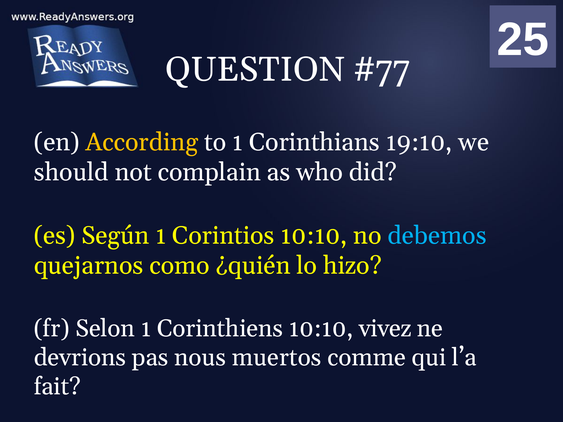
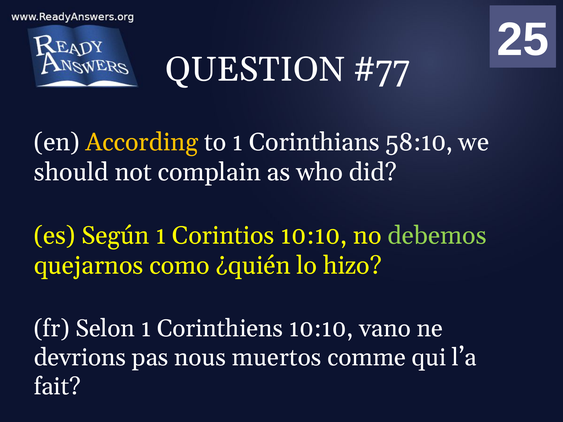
19:10: 19:10 -> 58:10 (419, 142)
debemos colour: light blue -> light green (437, 236)
vivez: vivez -> vano (385, 329)
